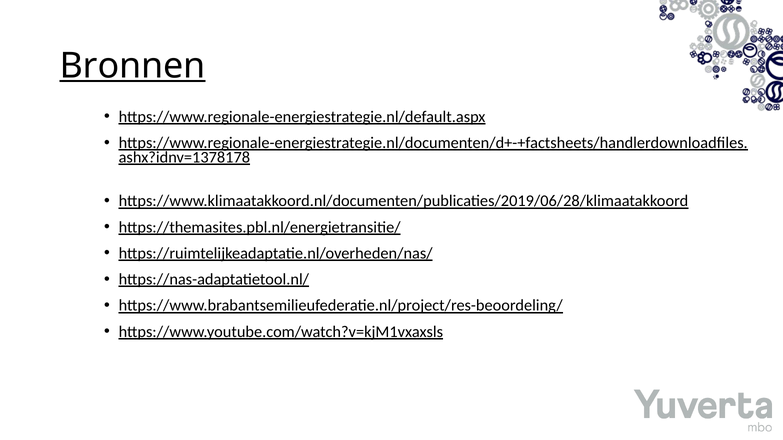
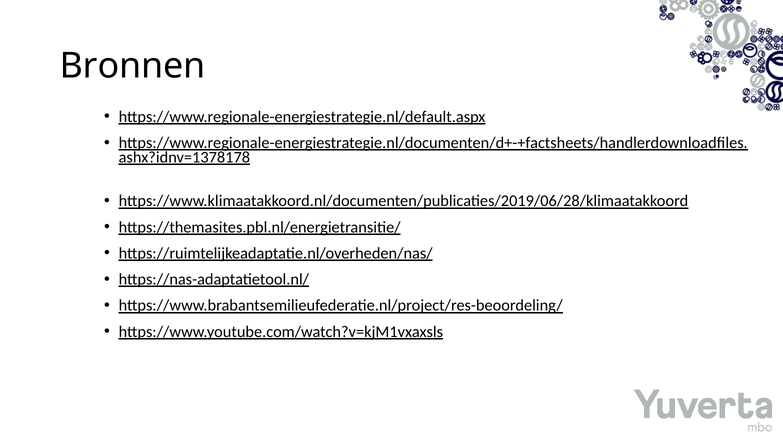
Bronnen underline: present -> none (133, 66)
